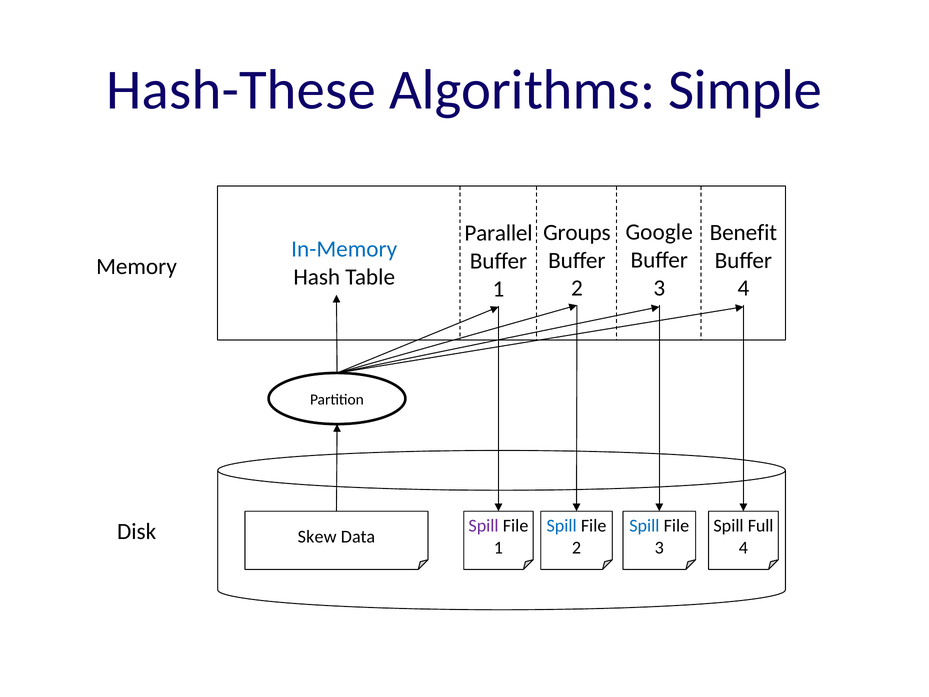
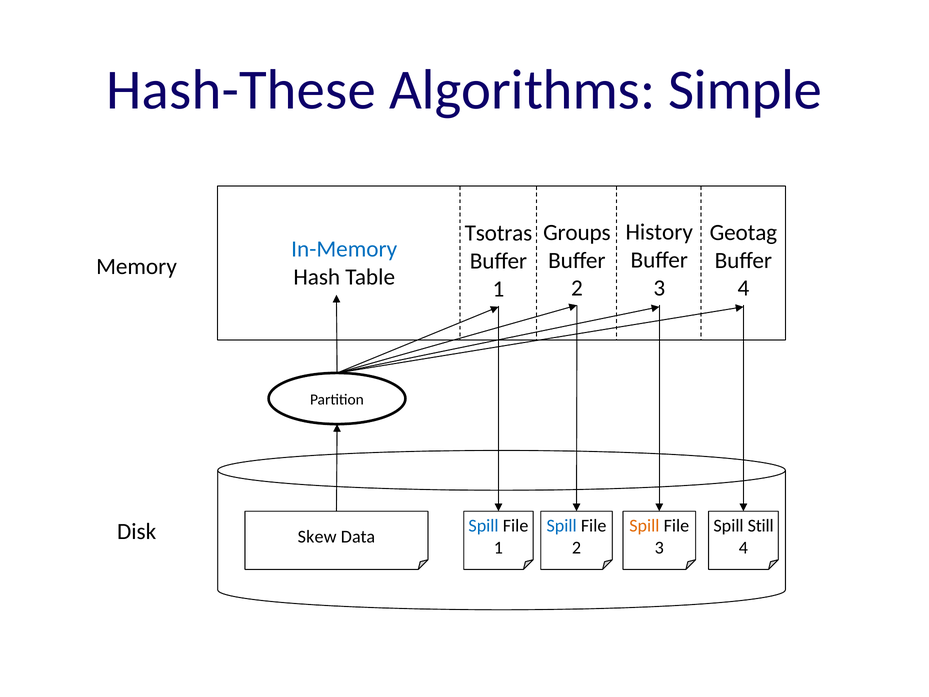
Google: Google -> History (659, 232)
Benefit: Benefit -> Geotag (743, 232)
Parallel: Parallel -> Tsotras (498, 233)
Spill colour: blue -> orange (644, 526)
Full: Full -> Still (761, 526)
Spill colour: purple -> blue (484, 526)
